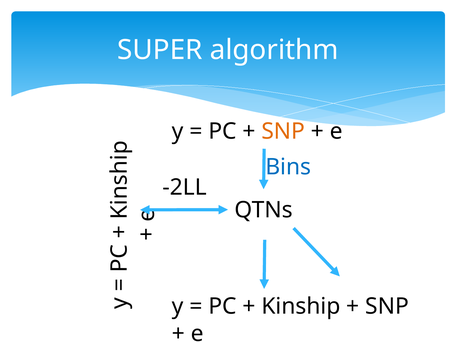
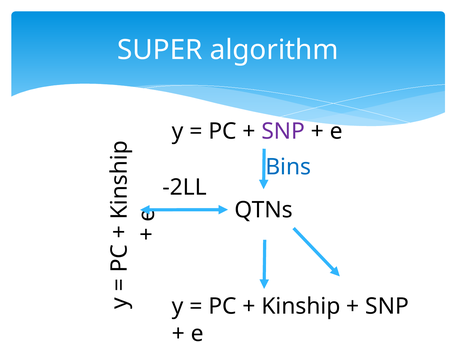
SNP colour: orange -> purple (283, 131)
